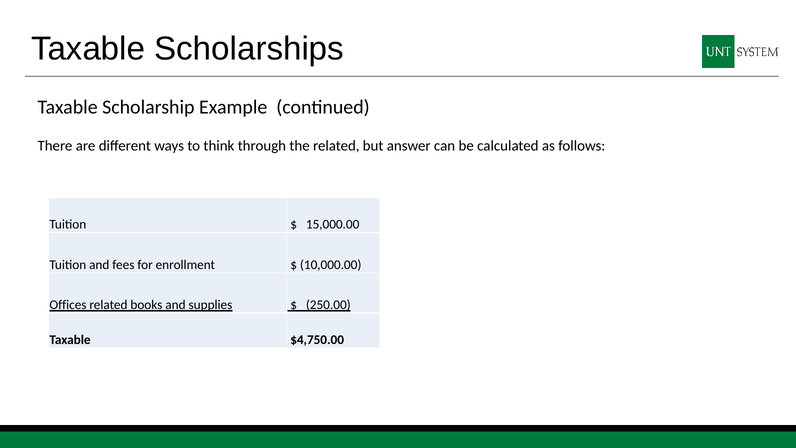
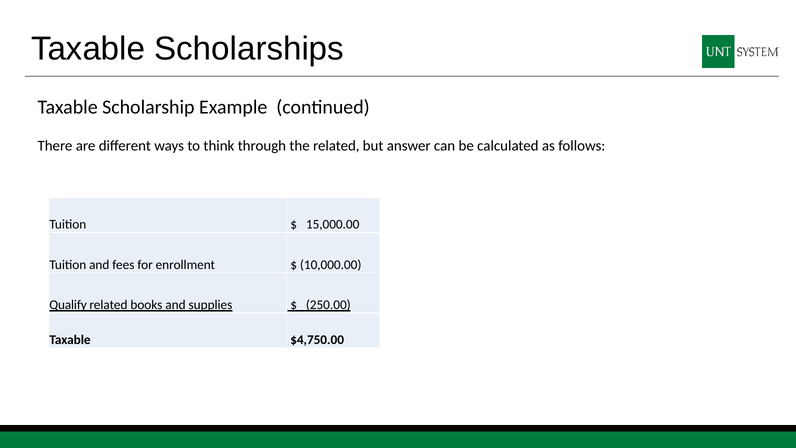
Offices: Offices -> Qualify (68, 305)
